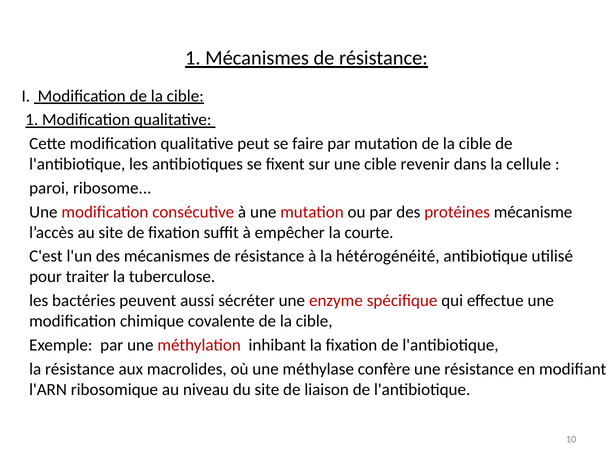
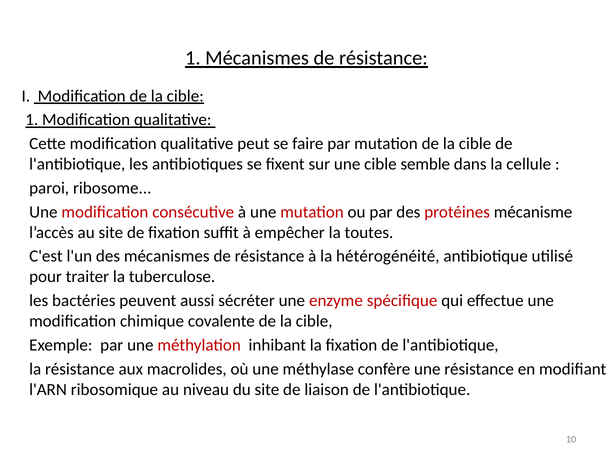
revenir: revenir -> semble (425, 164)
courte: courte -> toutes (369, 232)
